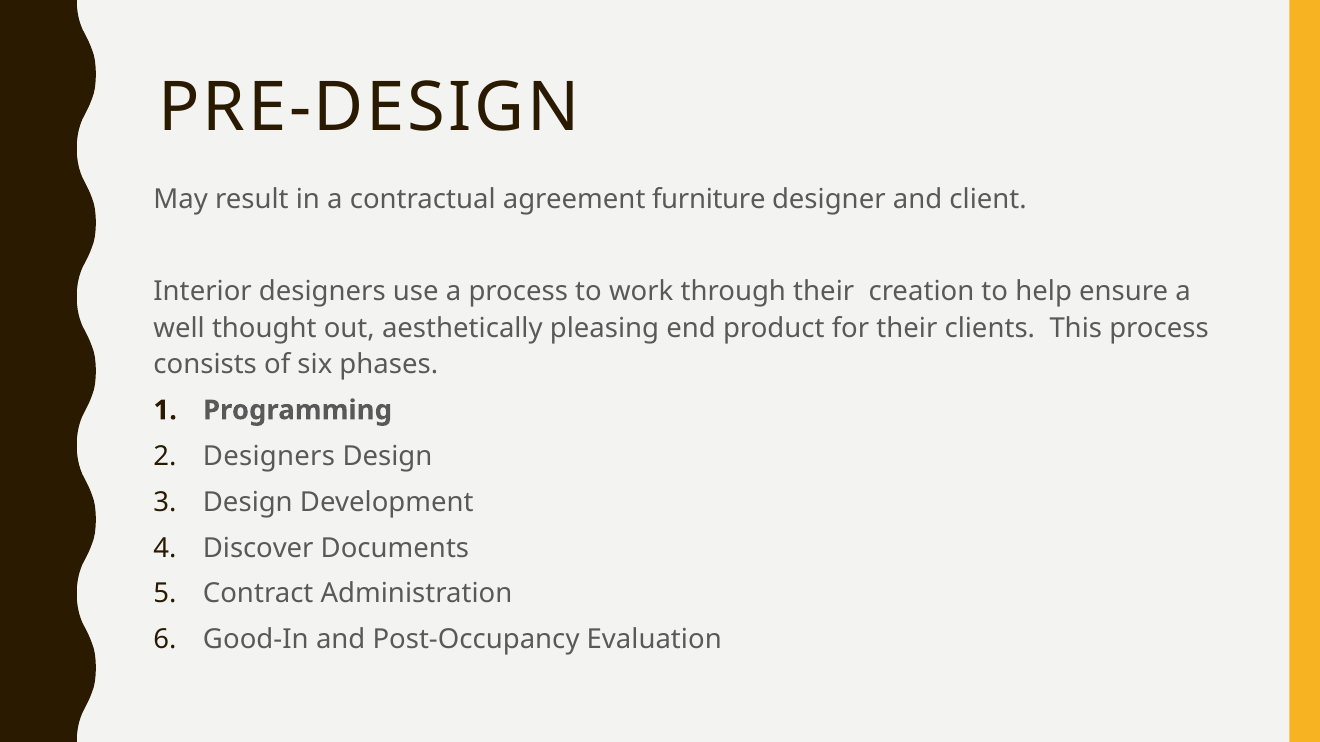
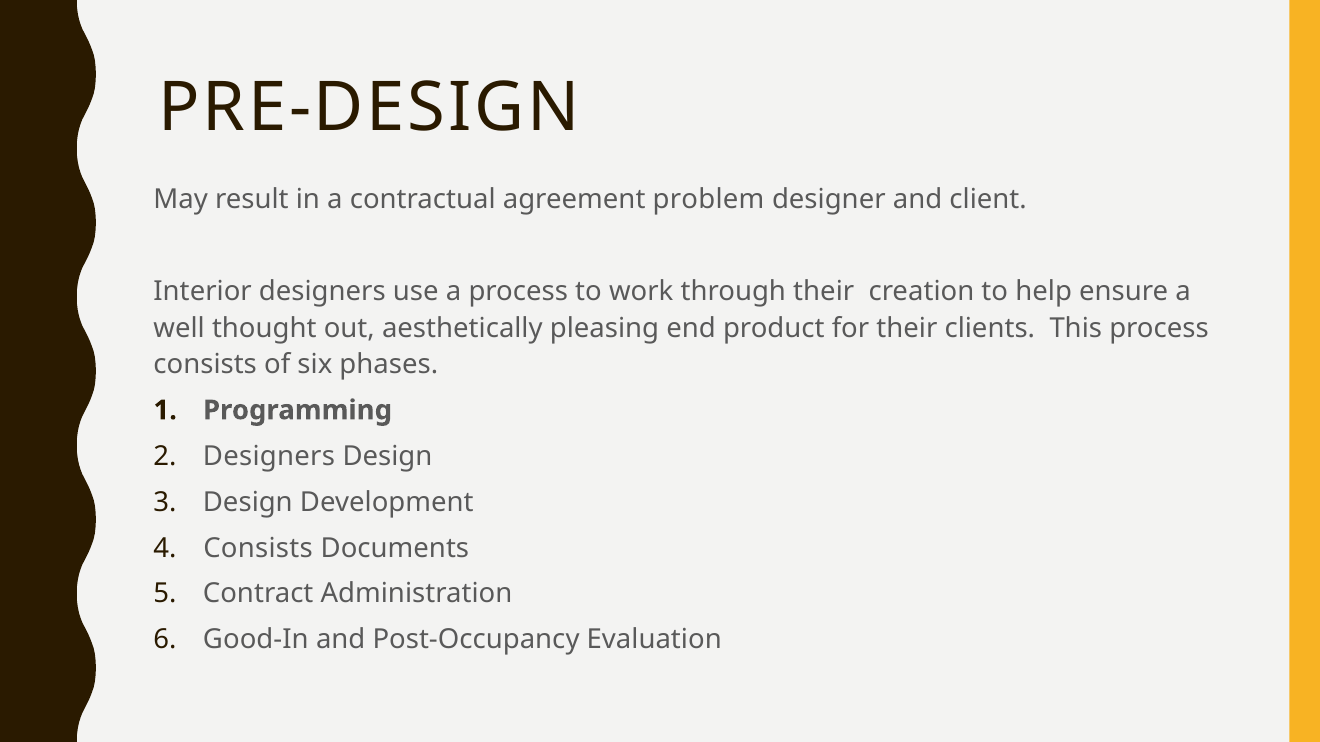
furniture: furniture -> problem (709, 200)
Discover: Discover -> Consists (258, 548)
